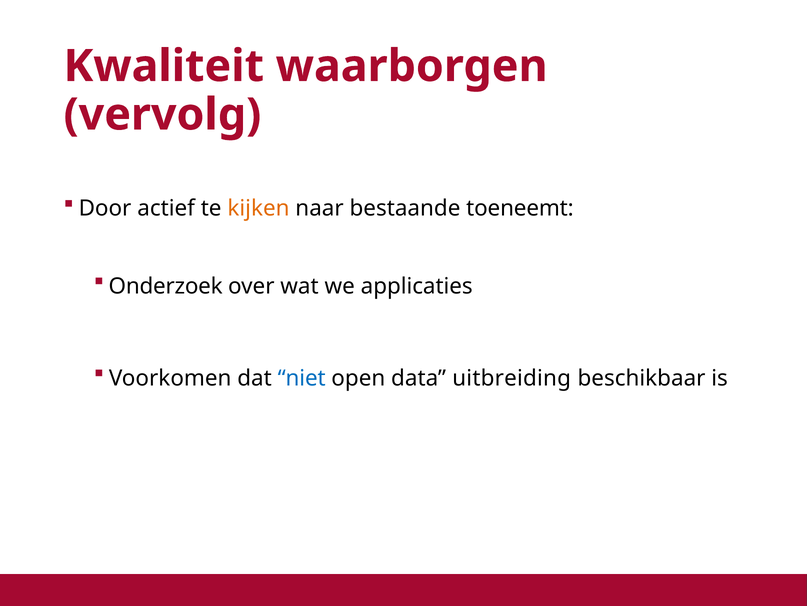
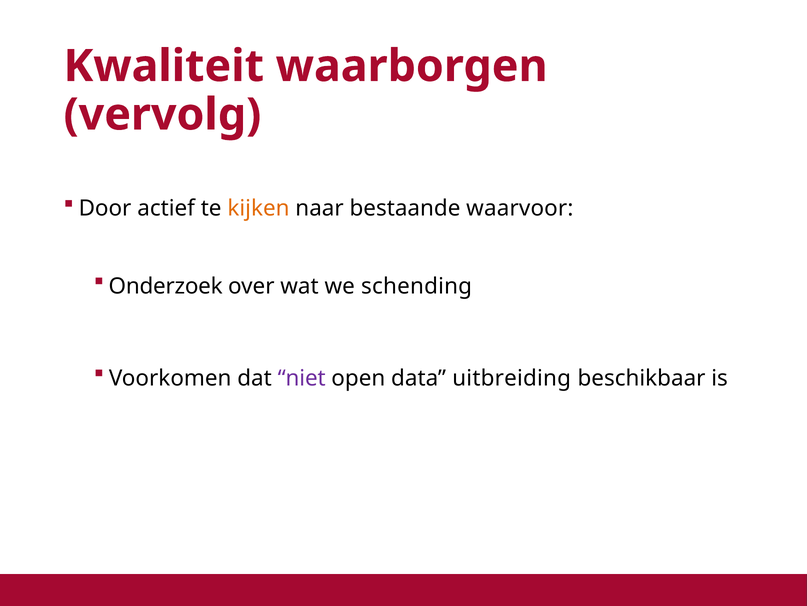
toeneemt: toeneemt -> waarvoor (520, 208)
applicaties: applicaties -> schending (417, 286)
niet colour: blue -> purple (302, 378)
